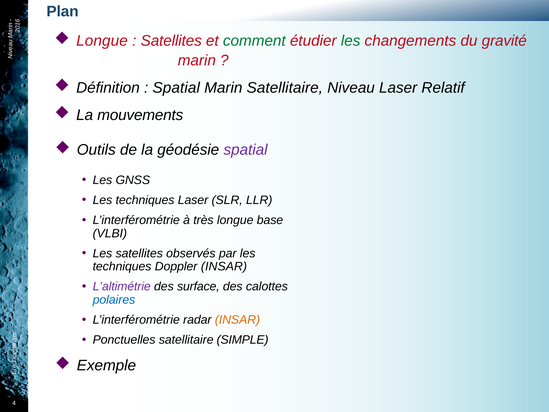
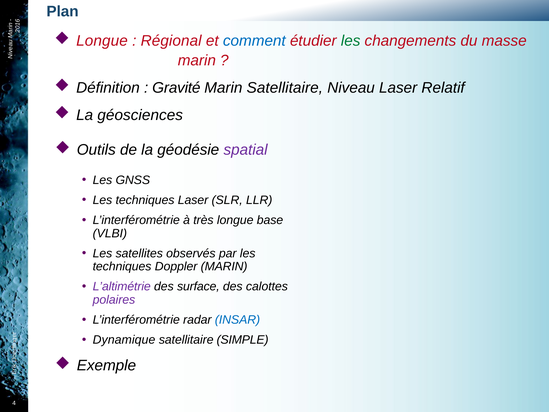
Satellites: Satellites -> Régional (171, 41)
comment colour: green -> blue (254, 41)
gravité: gravité -> masse (504, 41)
Spatial: Spatial -> Gravité (176, 88)
mouvements: mouvements -> géosciences (140, 115)
Doppler INSAR: INSAR -> MARIN (224, 266)
polaires colour: blue -> purple (114, 300)
INSAR colour: orange -> blue (237, 320)
Ponctuelles: Ponctuelles -> Dynamique (124, 340)
